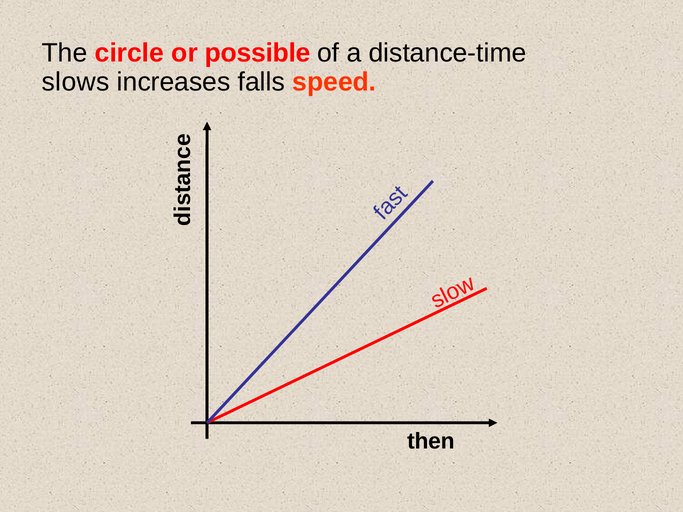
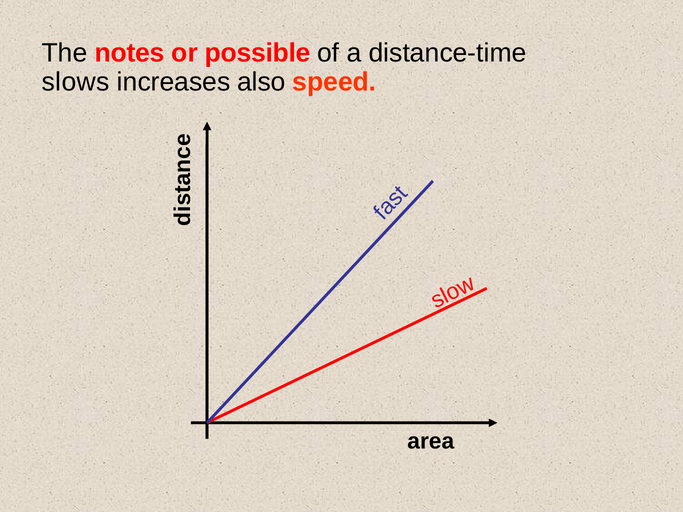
circle: circle -> notes (130, 53)
falls: falls -> also (261, 82)
then: then -> area (431, 442)
